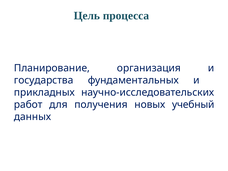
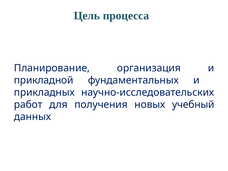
государства: государства -> прикладной (44, 80)
